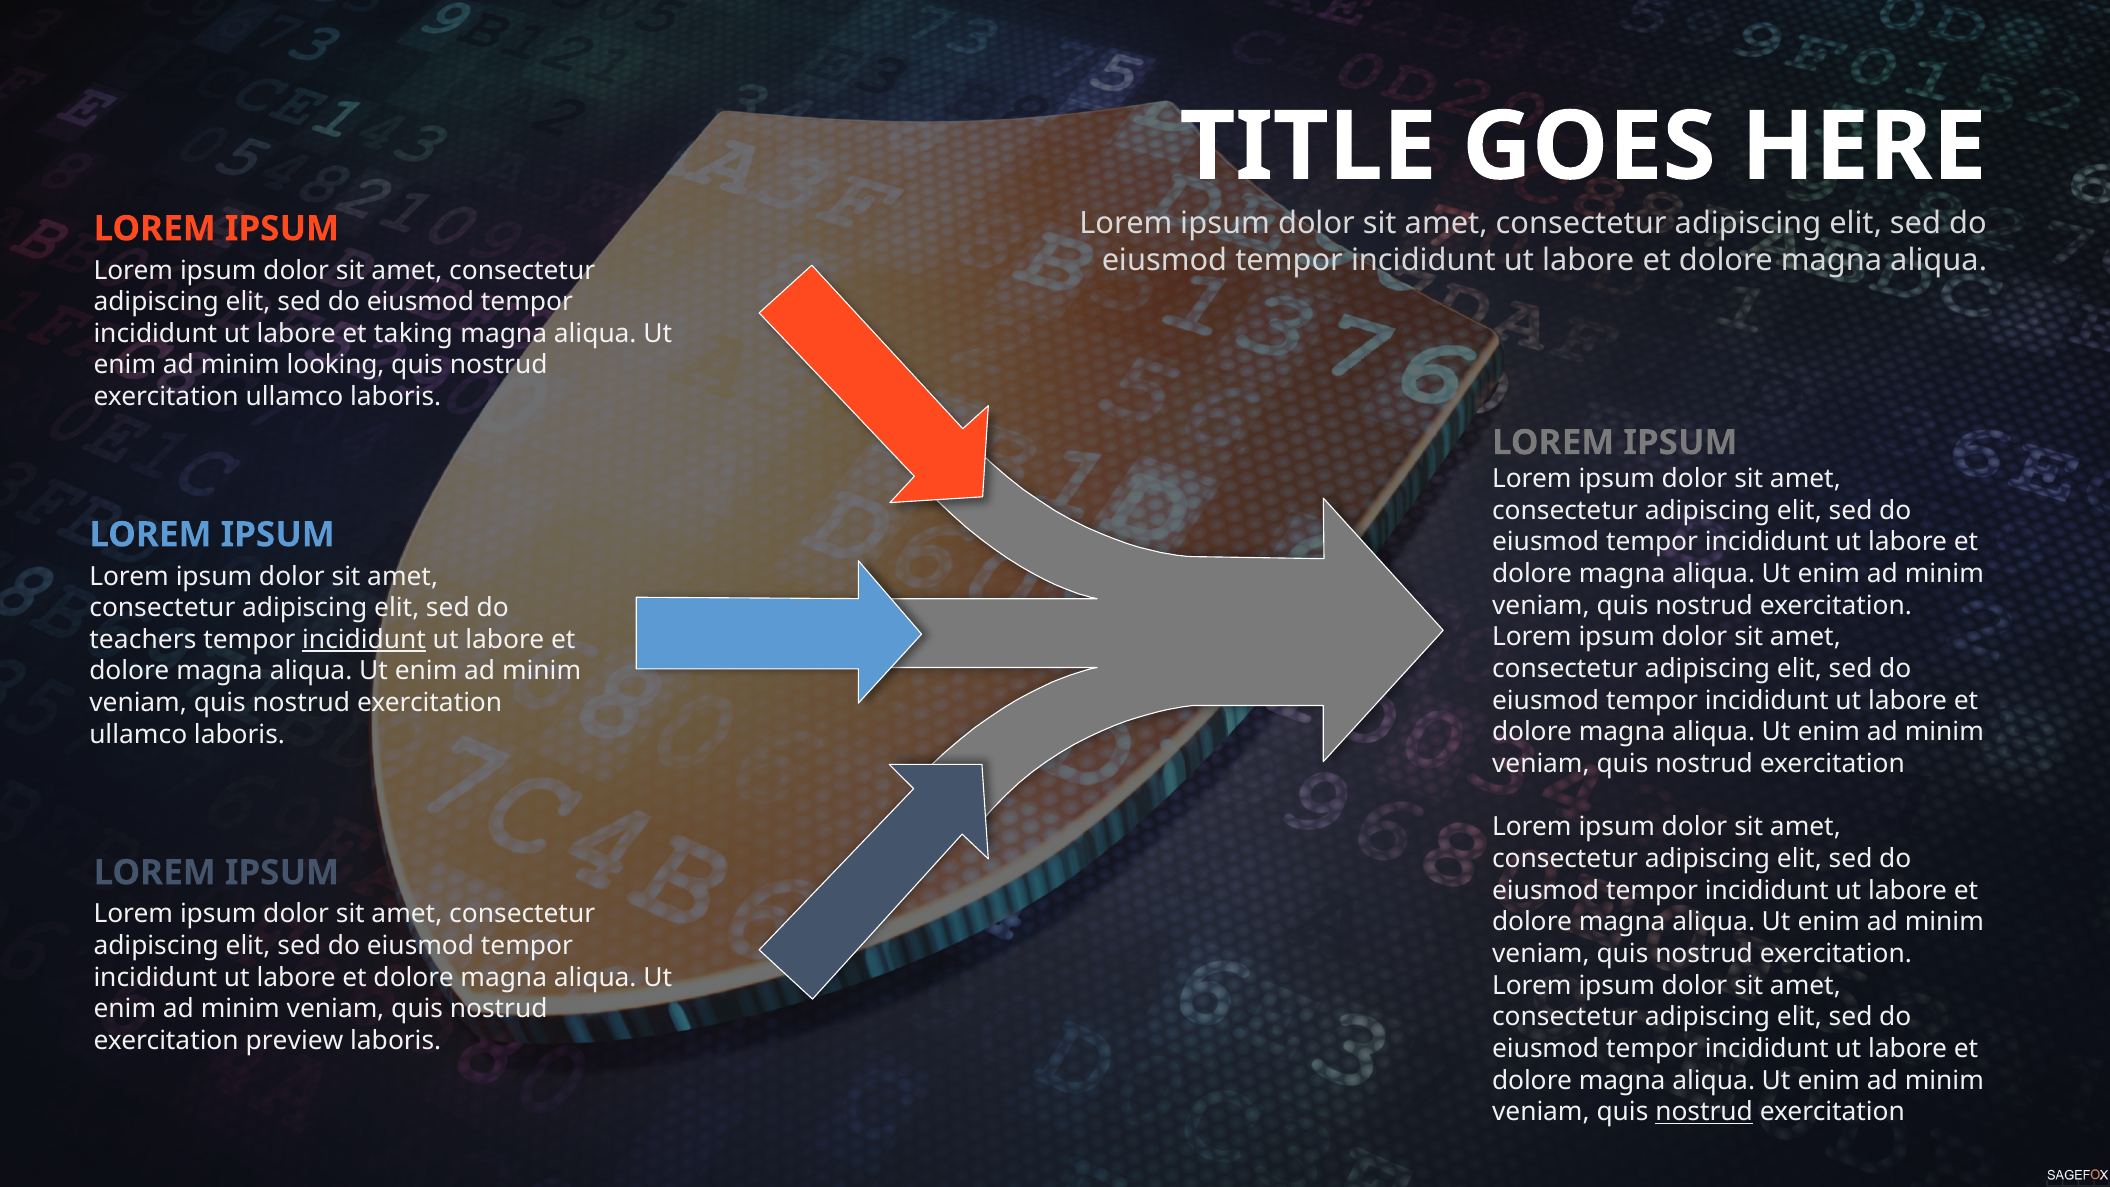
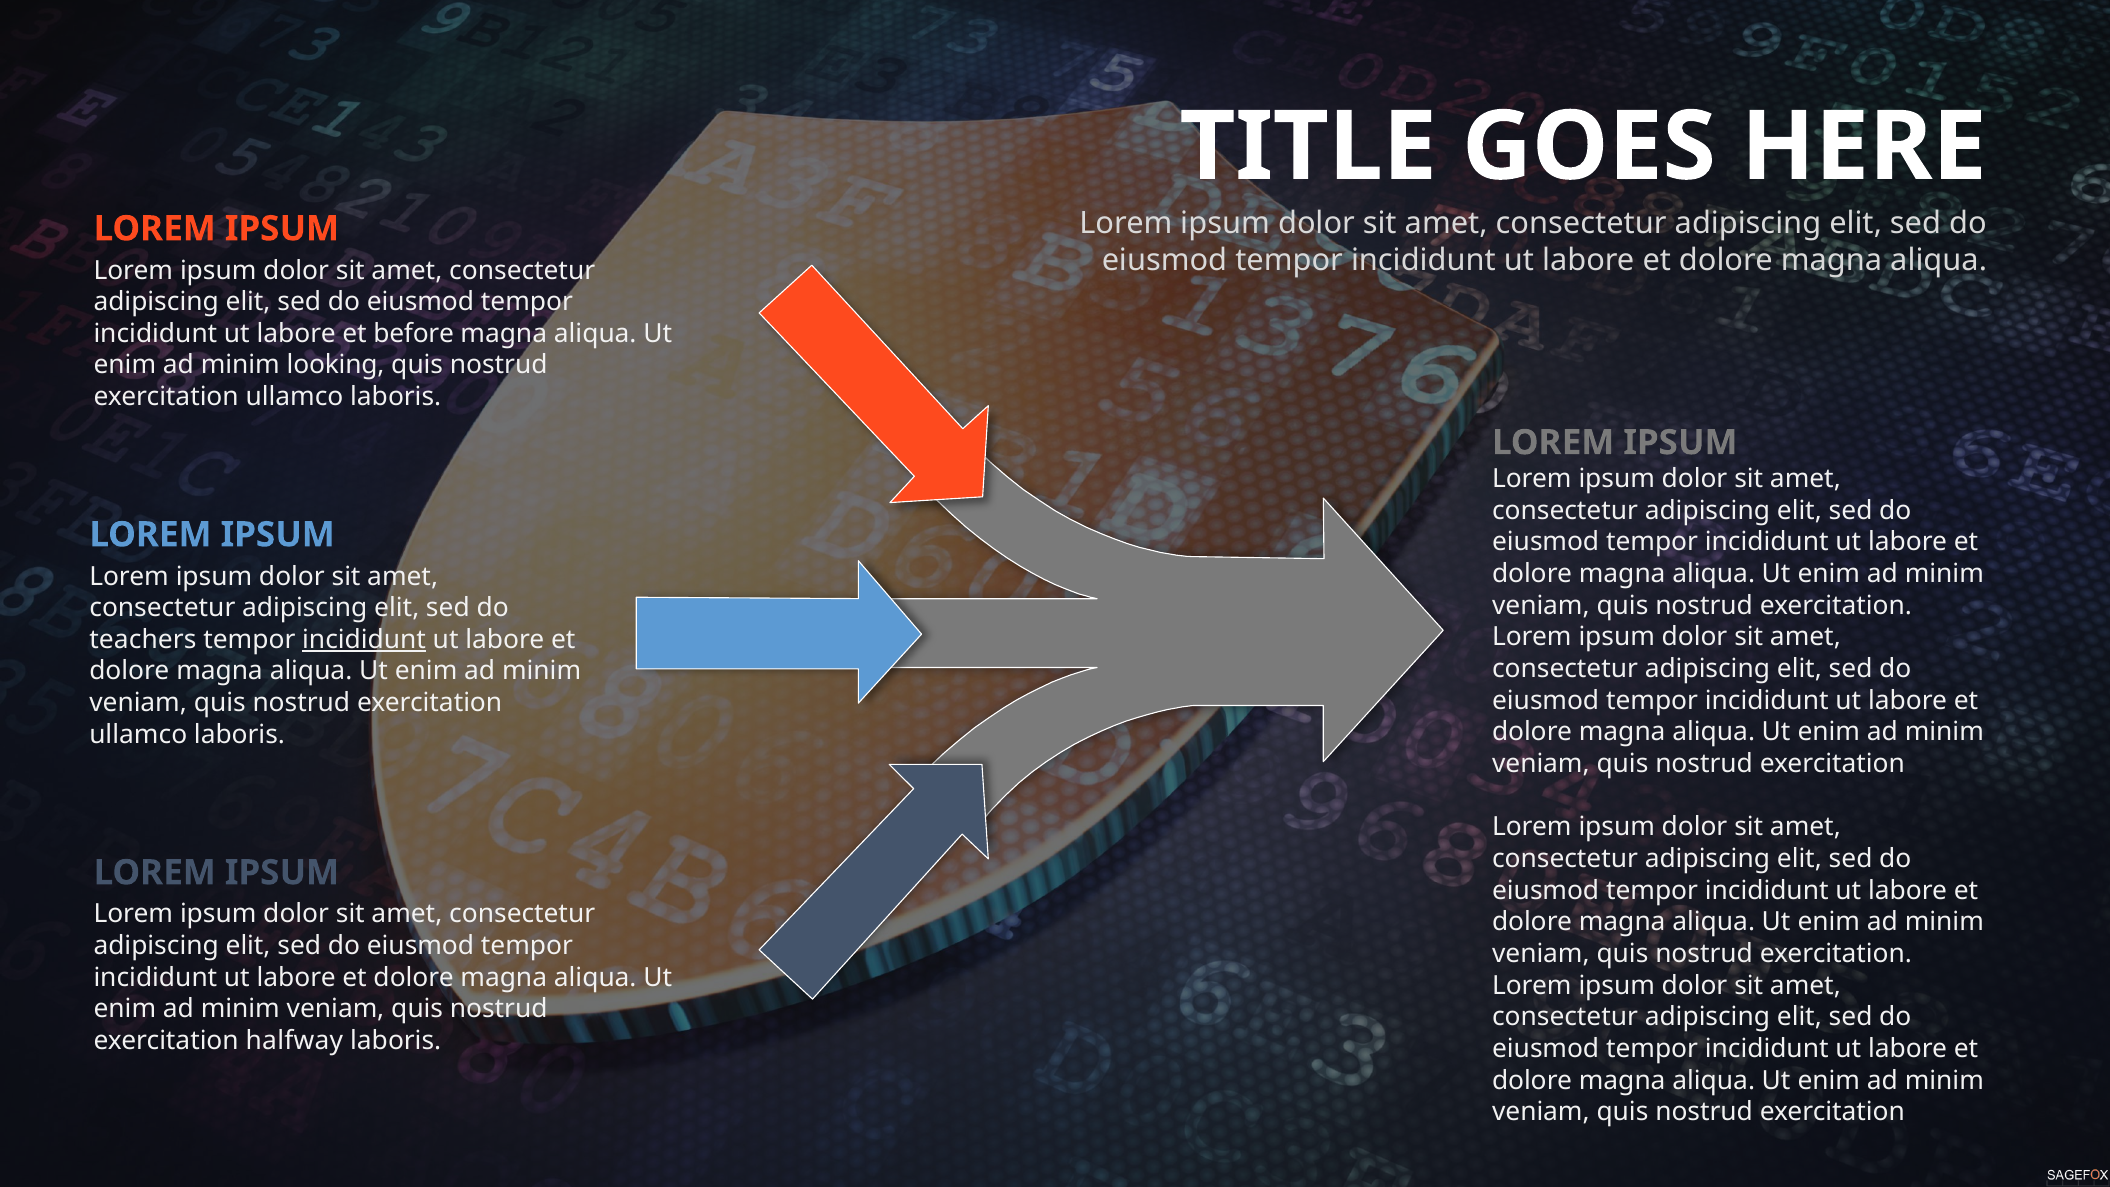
taking: taking -> before (414, 334)
preview: preview -> halfway (294, 1041)
nostrud underline: present -> none (1704, 1112)
